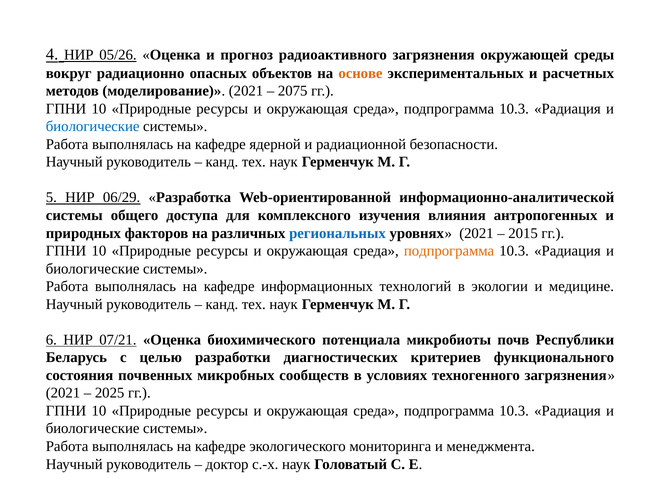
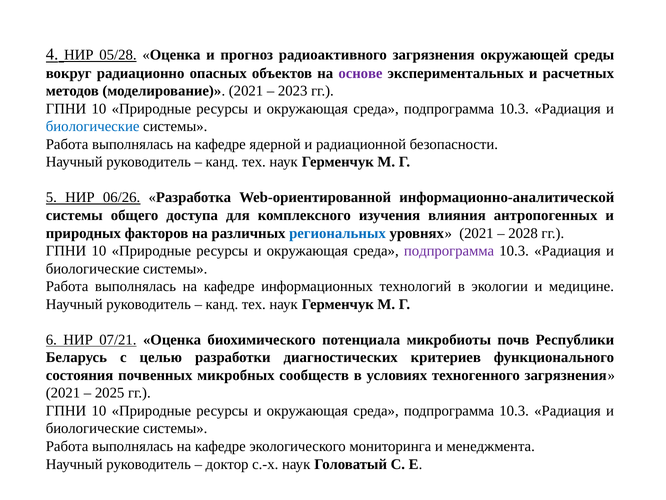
05/26: 05/26 -> 05/28 (118, 55)
основе colour: orange -> purple (360, 73)
2075: 2075 -> 2023 (293, 91)
06/29: 06/29 -> 06/26 (122, 197)
2015: 2015 -> 2028 (523, 233)
подпрограмма colour: orange -> purple (449, 251)
